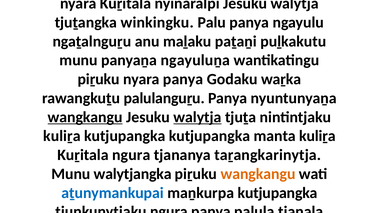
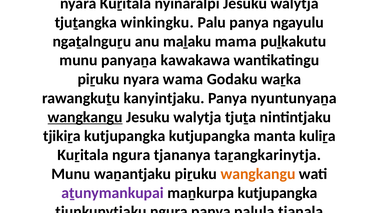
paṯaṉi: paṯaṉi -> mama (236, 41)
ngayuluṉa: ngayuluṉa -> kawakawa (195, 60)
nyara panya: panya -> wama (183, 79)
palulanguṟu: palulanguṟu -> kanyintjaku (164, 98)
walytja underline: present -> none (197, 117)
kuliṟa: kuliṟa -> tjikiṟa (62, 136)
walytjangka: walytjangka -> waṉantjaku (133, 174)
aṯunymankupai colour: blue -> purple (113, 193)
